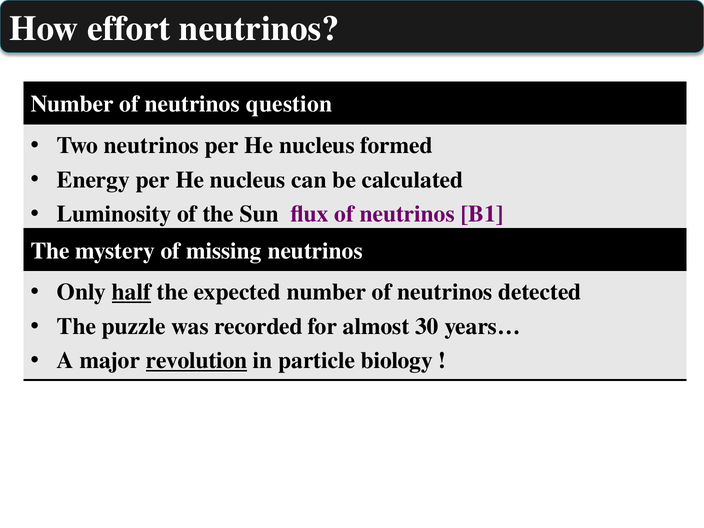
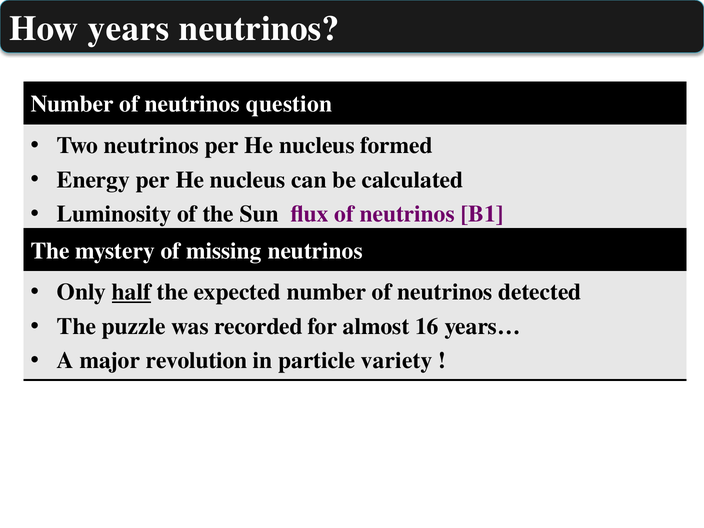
effort: effort -> years (129, 29)
30: 30 -> 16 (427, 326)
revolution underline: present -> none (196, 361)
biology: biology -> variety (397, 361)
